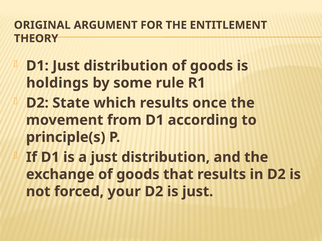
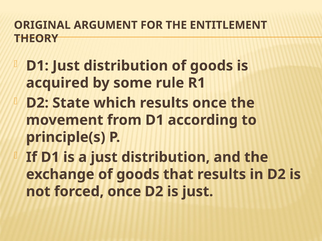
holdings: holdings -> acquired (57, 83)
forced your: your -> once (124, 192)
